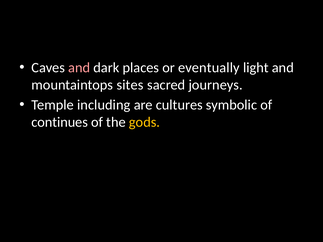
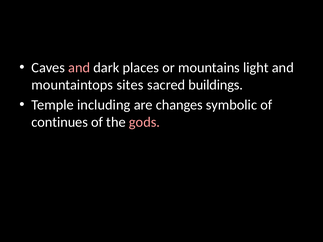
eventually: eventually -> mountains (209, 68)
journeys: journeys -> buildings (216, 85)
cultures: cultures -> changes (179, 105)
gods colour: yellow -> pink (145, 122)
